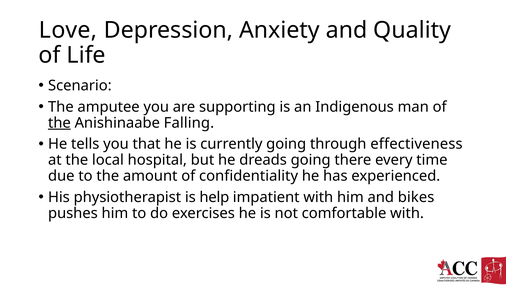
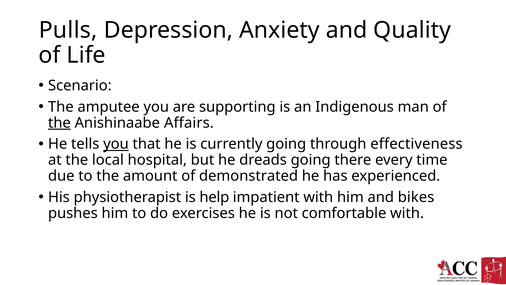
Love: Love -> Pulls (68, 30)
Falling: Falling -> Affairs (189, 123)
you underline: none -> present (116, 144)
confidentiality: confidentiality -> demonstrated (249, 176)
